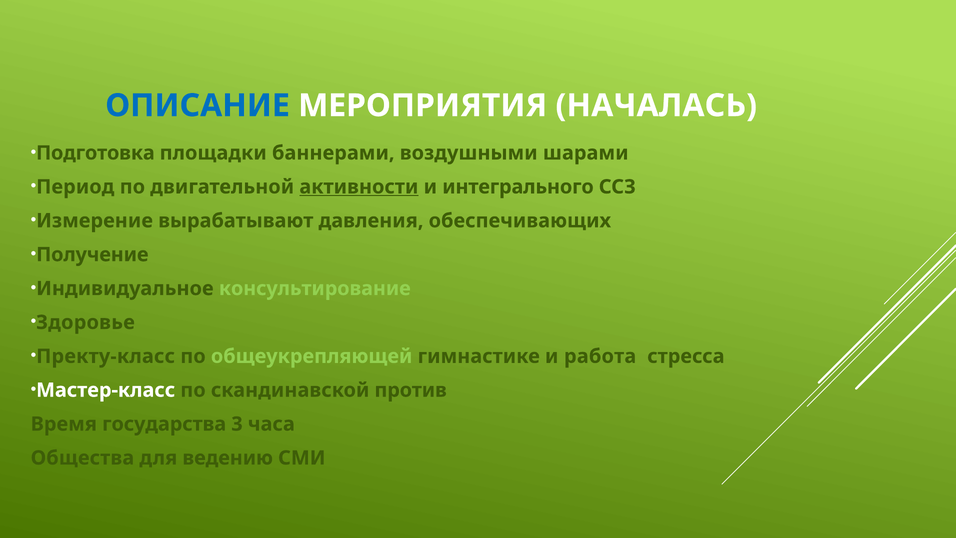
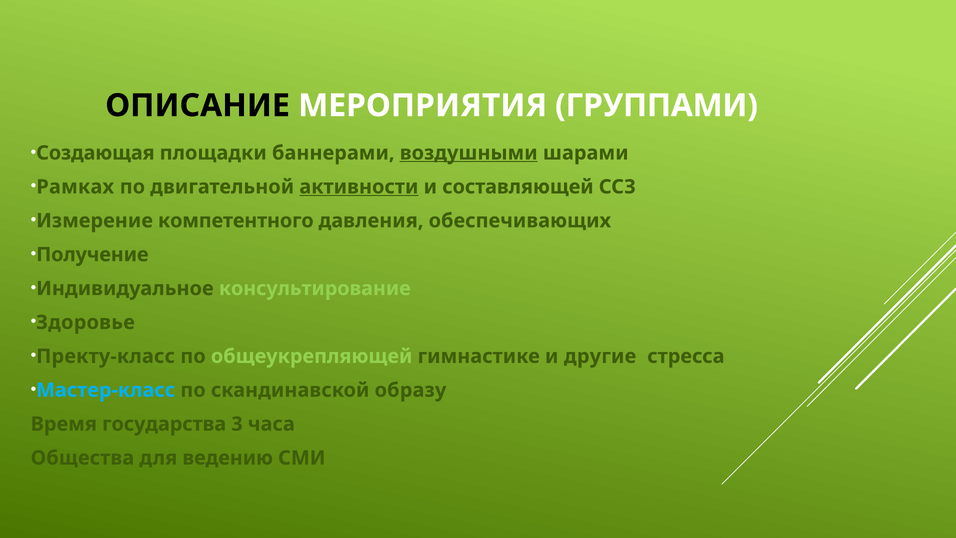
ОПИСАНИЕ colour: blue -> black (198, 106)
НАЧАЛАСЬ: НАЧАЛАСЬ -> ГРУППАМИ (657, 106)
Подготовка: Подготовка -> Создающая (95, 153)
воздушными underline: none -> present (469, 153)
Период: Период -> Рамках (75, 187)
интегрального: интегрального -> составляющей (518, 187)
вырабатывают: вырабатывают -> компетентного (236, 221)
работа: работа -> другие (600, 356)
Мастер-класс colour: white -> light blue (106, 390)
против: против -> образу (410, 390)
